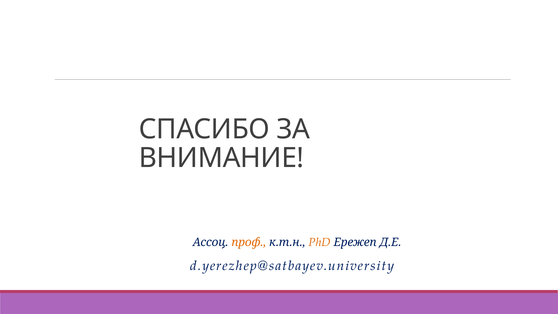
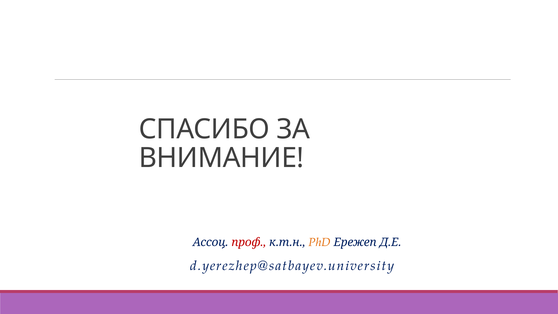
проф colour: orange -> red (249, 242)
